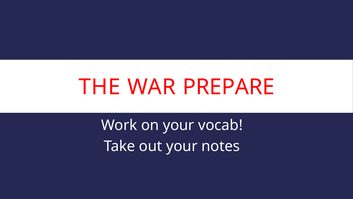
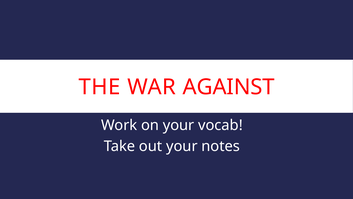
PREPARE: PREPARE -> AGAINST (229, 87)
